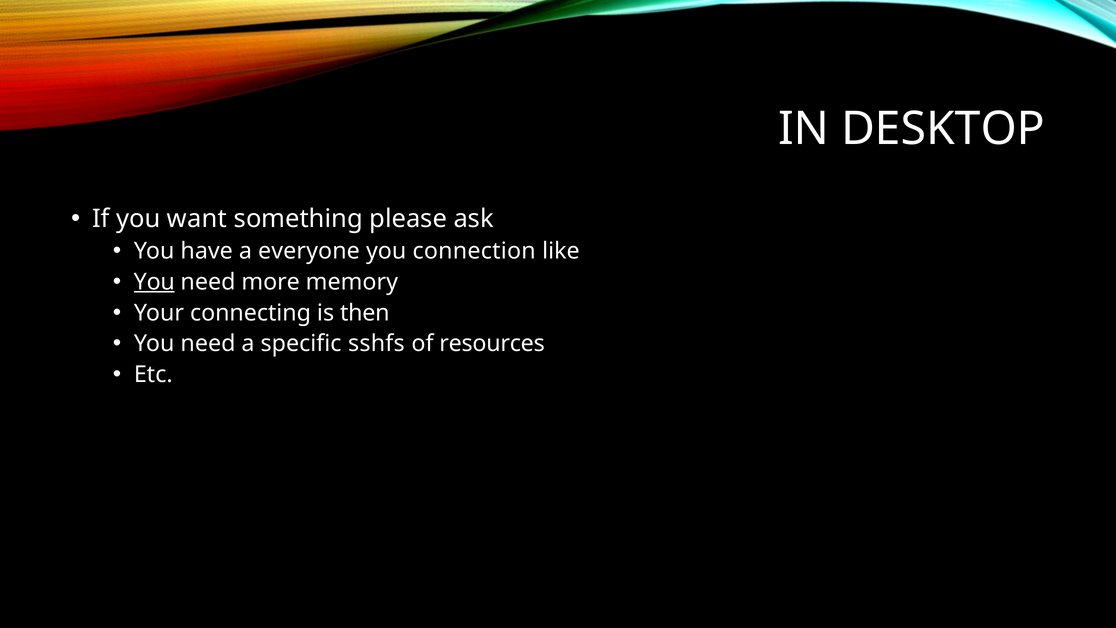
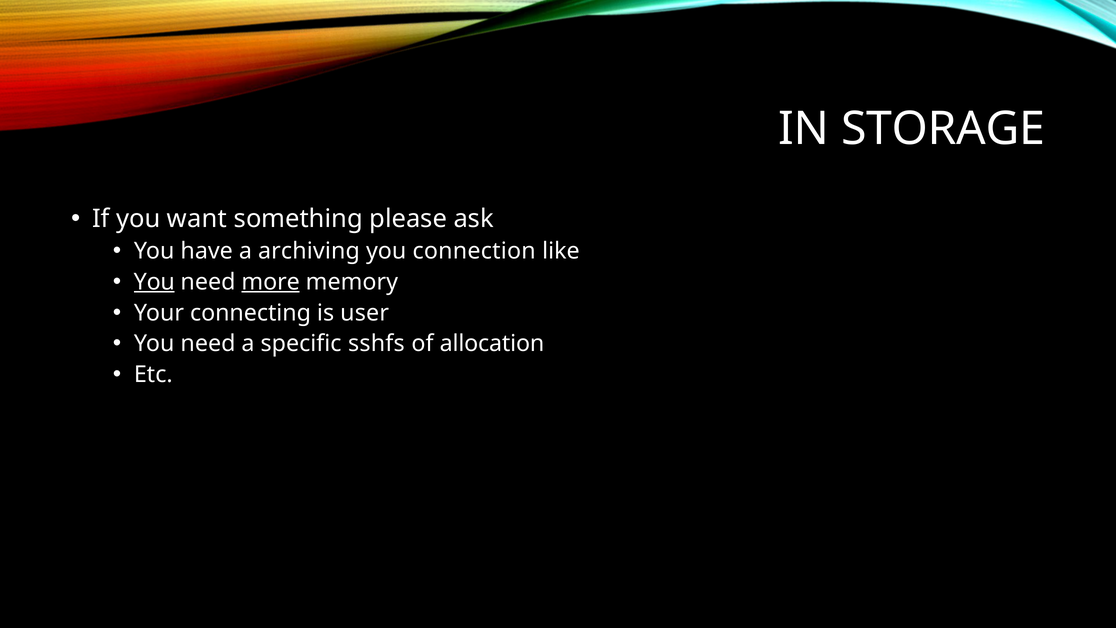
DESKTOP: DESKTOP -> STORAGE (943, 129)
everyone: everyone -> archiving (309, 251)
more underline: none -> present (271, 282)
then: then -> user (365, 313)
resources: resources -> allocation (492, 344)
